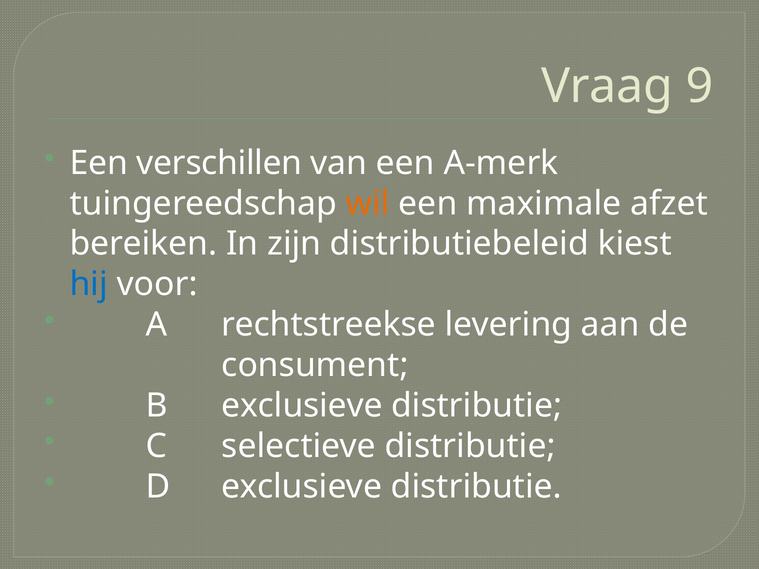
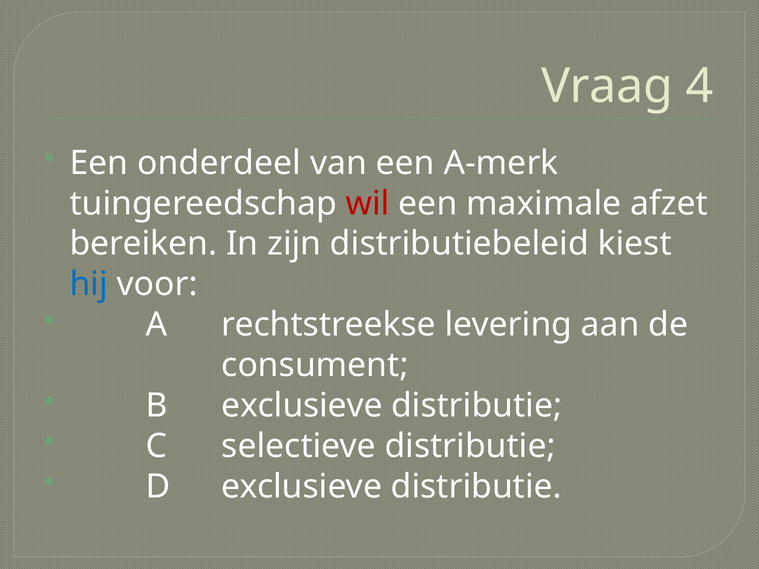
9: 9 -> 4 (700, 86)
verschillen: verschillen -> onderdeel (219, 163)
wil colour: orange -> red (368, 203)
